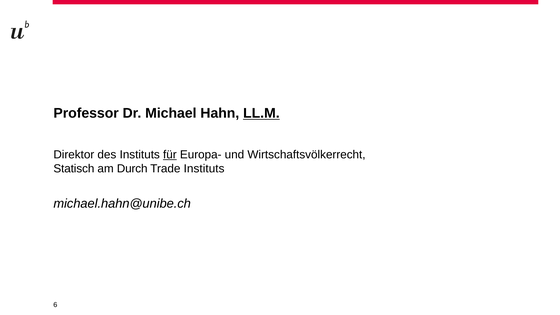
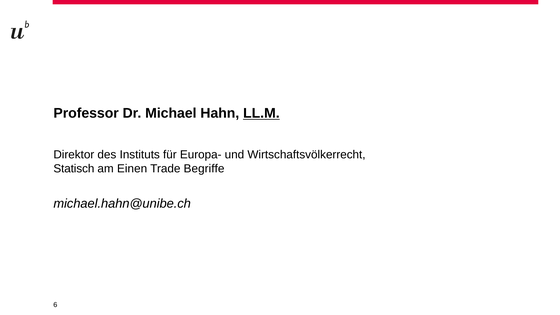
für underline: present -> none (170, 155)
Durch: Durch -> Einen (132, 169)
Trade Instituts: Instituts -> Begriffe (204, 169)
